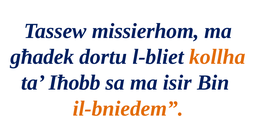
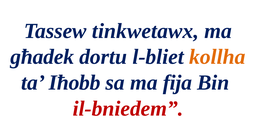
missierhom: missierhom -> tinkwetawx (145, 31)
isir: isir -> fija (177, 83)
il-bniedem colour: orange -> red (128, 108)
